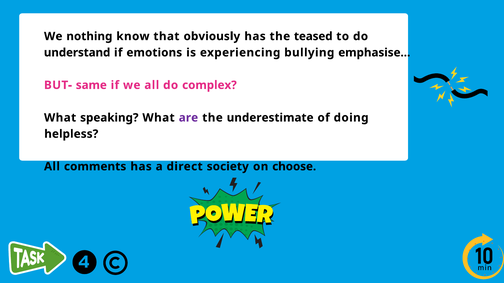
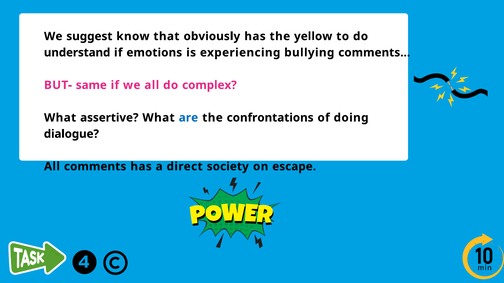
nothing: nothing -> suggest (89, 36)
teased: teased -> yellow (313, 36)
bullying emphasise: emphasise -> comments (374, 53)
speaking: speaking -> assertive (109, 118)
are colour: purple -> blue (188, 118)
underestimate: underestimate -> confrontations (270, 118)
helpless: helpless -> dialogue (71, 134)
choose: choose -> escape (294, 167)
